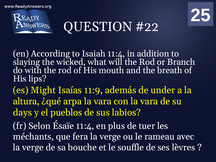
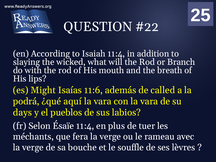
11:9: 11:9 -> 11:6 (93, 90)
under: under -> called (163, 90)
altura: altura -> podrá (26, 101)
arpa: arpa -> aquí (73, 101)
